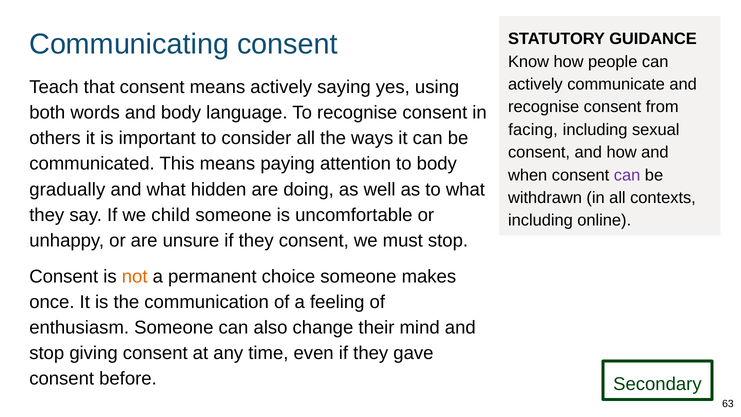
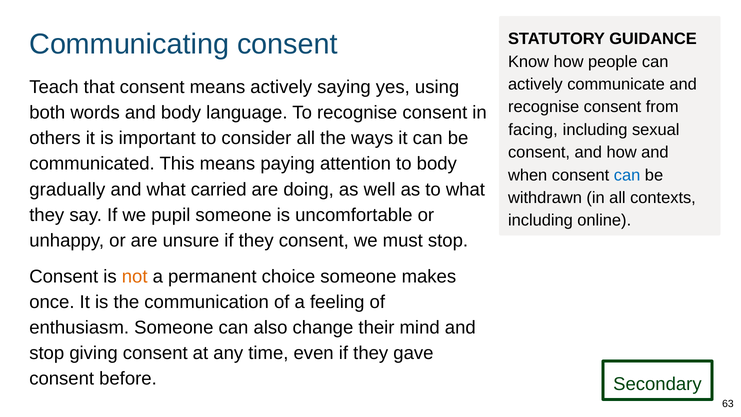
can colour: purple -> blue (627, 175)
hidden: hidden -> carried (219, 189)
child: child -> pupil (171, 215)
